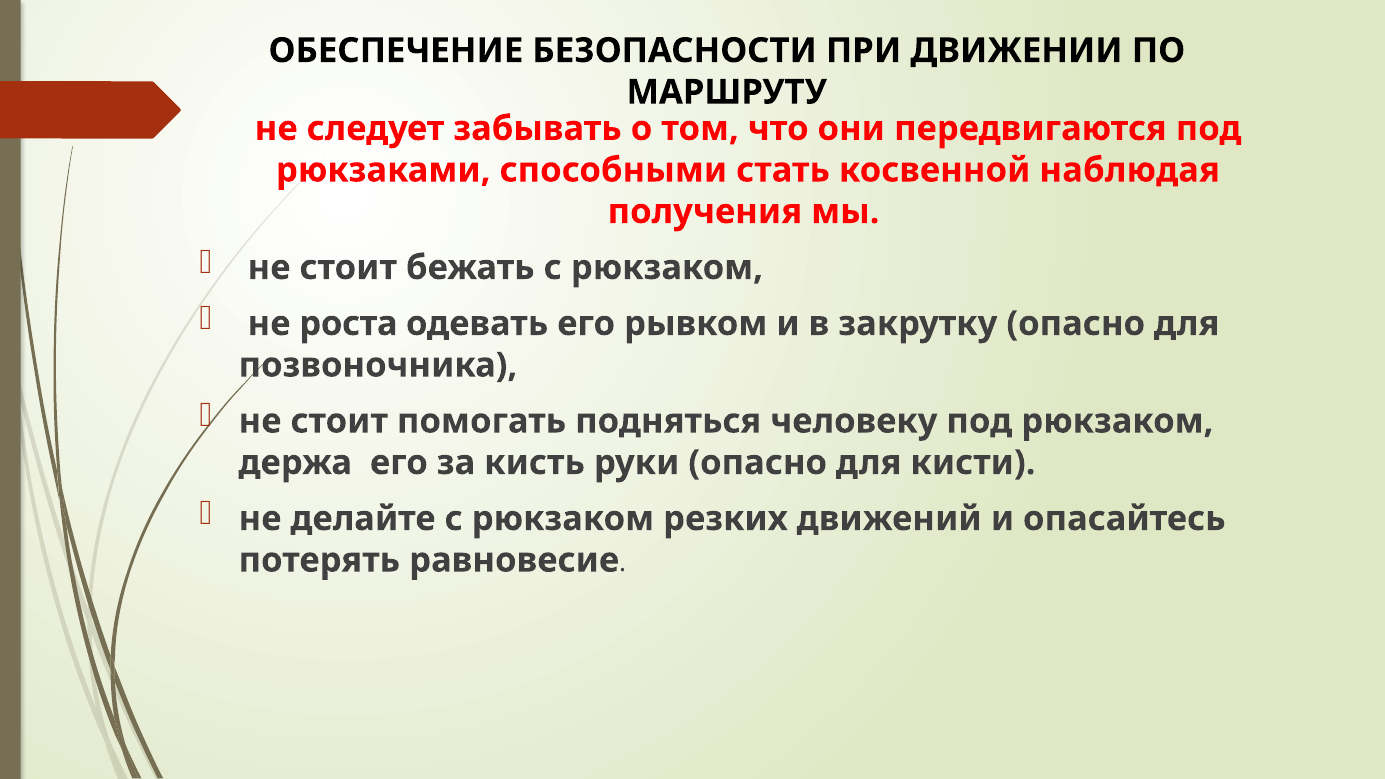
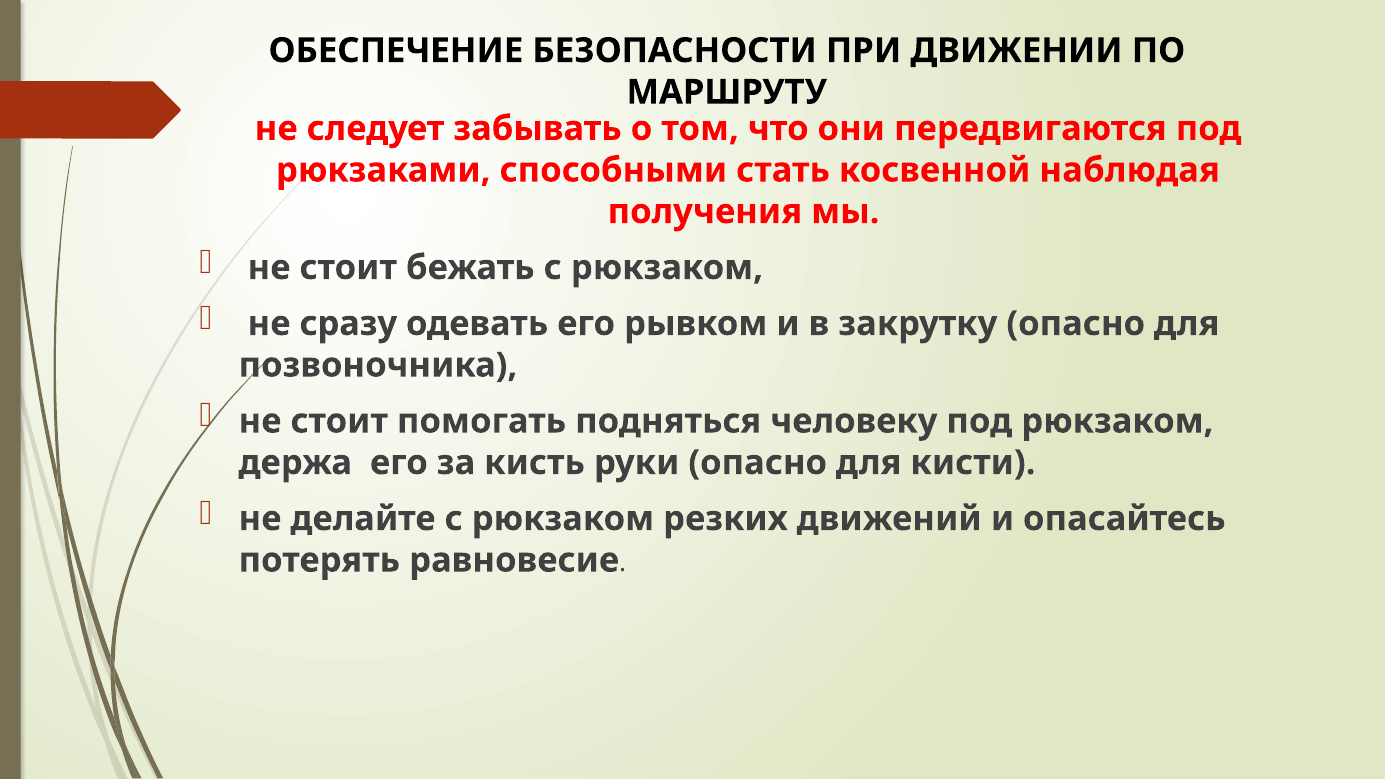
роста: роста -> сразу (348, 324)
